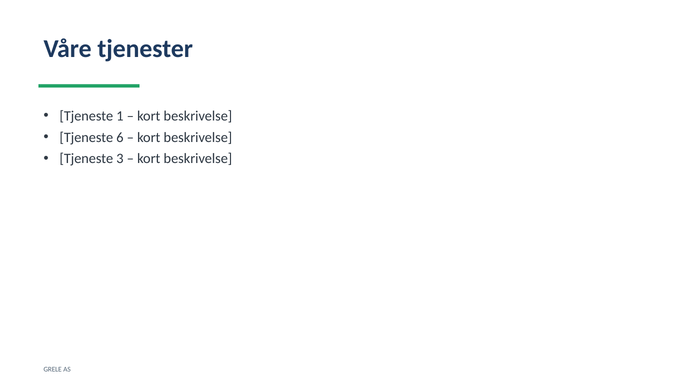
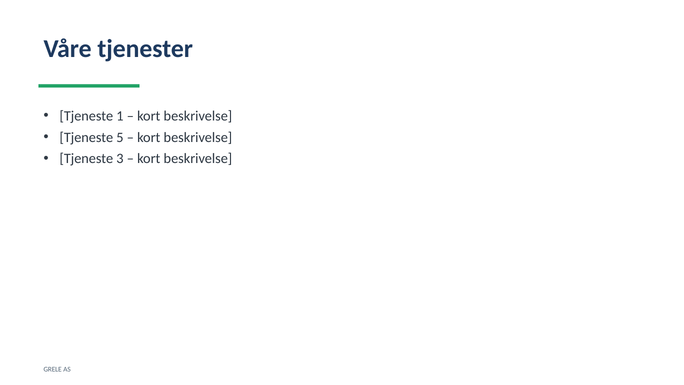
6: 6 -> 5 (120, 137)
